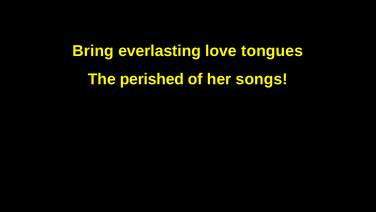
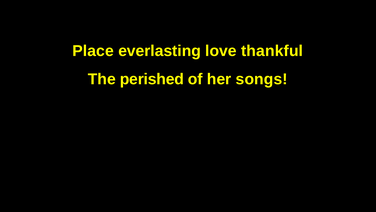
Bring: Bring -> Place (93, 51)
tongues: tongues -> thankful (272, 51)
